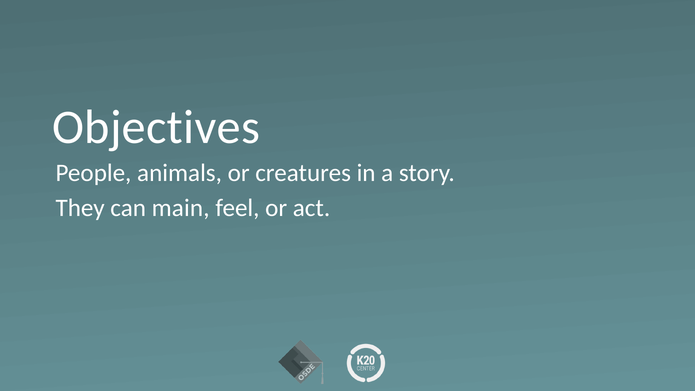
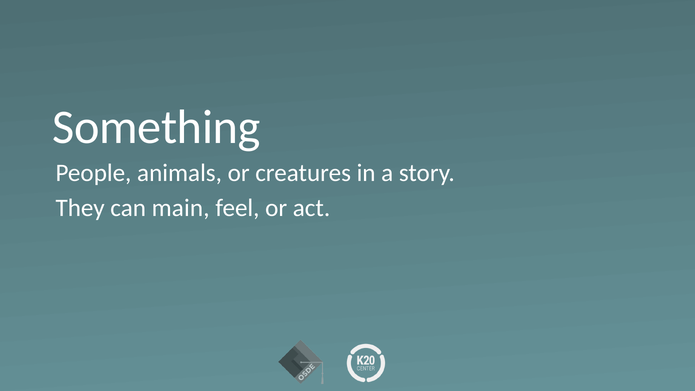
Objectives: Objectives -> Something (156, 127)
